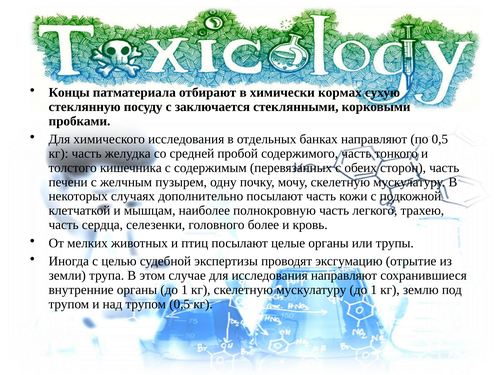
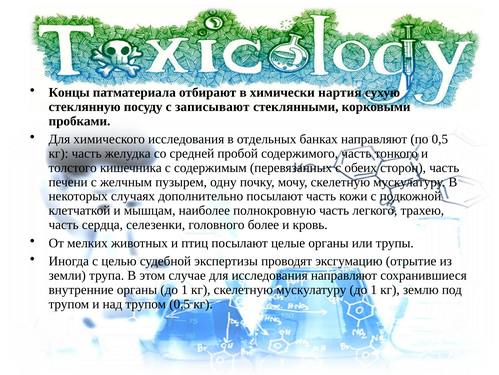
кормах: кормах -> нартия (340, 92)
заключается: заключается -> записывают (212, 107)
